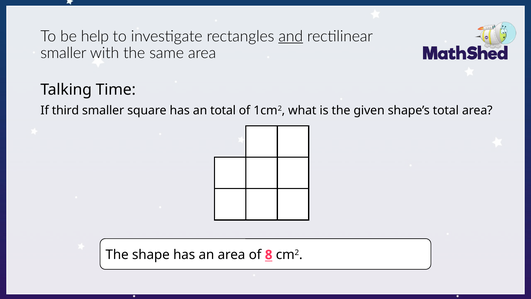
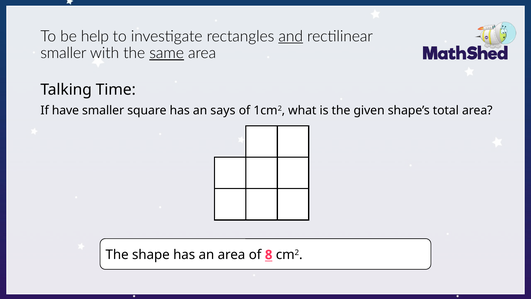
same underline: none -> present (167, 53)
third: third -> have (65, 110)
an total: total -> says (223, 110)
